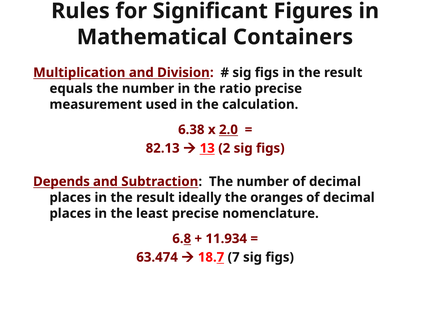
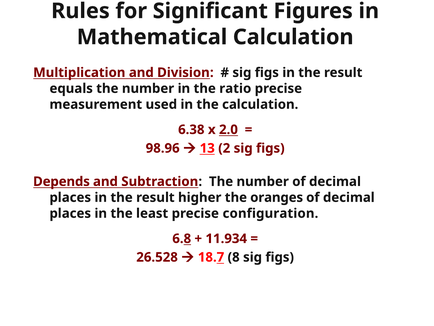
Mathematical Containers: Containers -> Calculation (293, 37)
82.13: 82.13 -> 98.96 (163, 148)
ideally: ideally -> higher (200, 197)
nomenclature: nomenclature -> configuration (270, 213)
63.474: 63.474 -> 26.528 (157, 257)
7: 7 -> 8 (234, 257)
